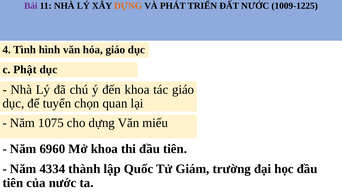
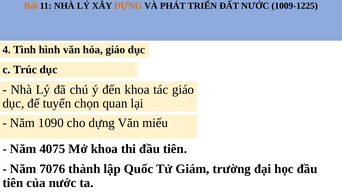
Bài colour: purple -> orange (31, 6)
Phật: Phật -> Trúc (25, 69)
1075: 1075 -> 1090 (51, 122)
6960: 6960 -> 4075 (52, 149)
4334: 4334 -> 7076 (52, 168)
